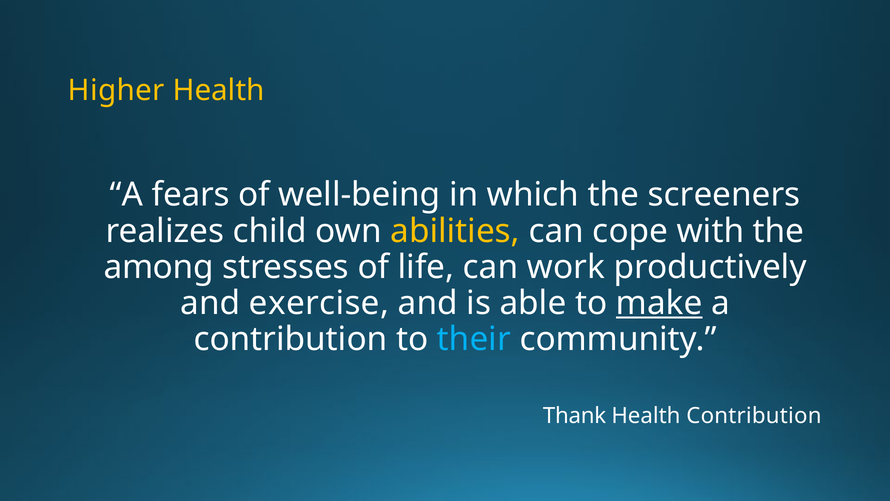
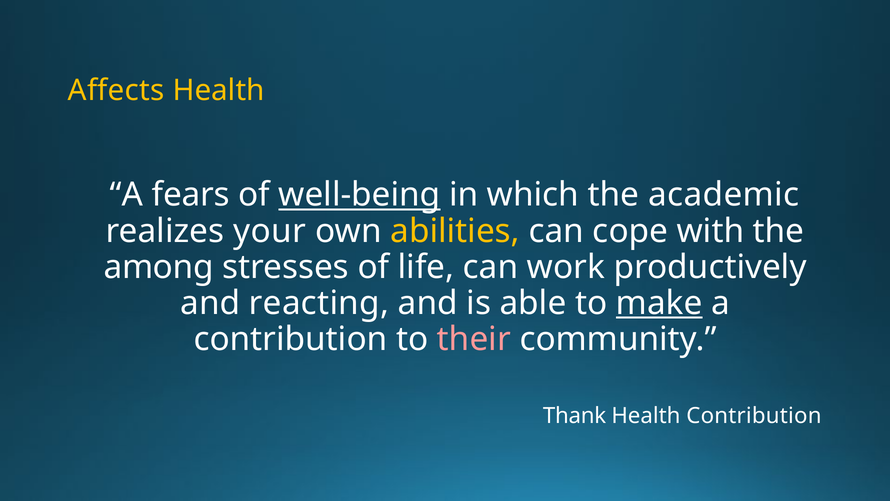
Higher: Higher -> Affects (116, 90)
well-being underline: none -> present (359, 195)
screeners: screeners -> academic (724, 195)
child: child -> your (270, 231)
exercise: exercise -> reacting (319, 303)
their colour: light blue -> pink (474, 339)
